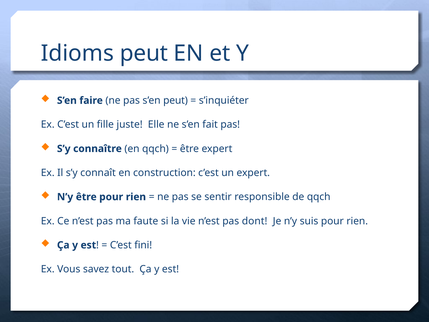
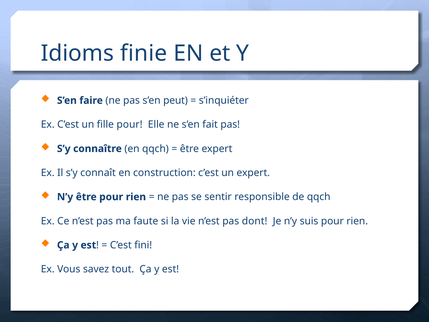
Idioms peut: peut -> finie (144, 53)
fille juste: juste -> pour (130, 124)
